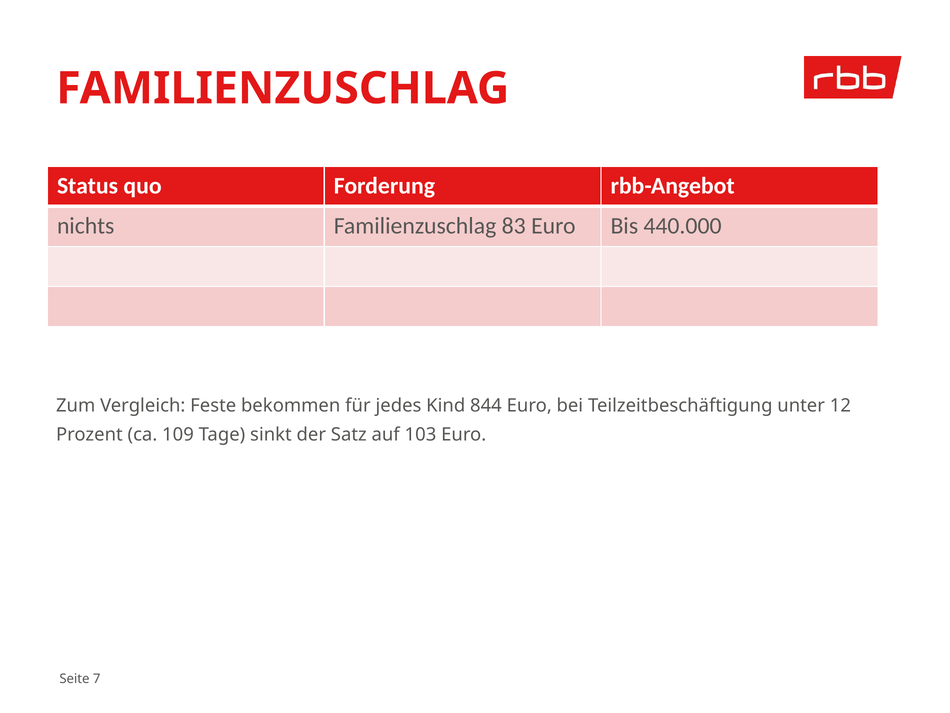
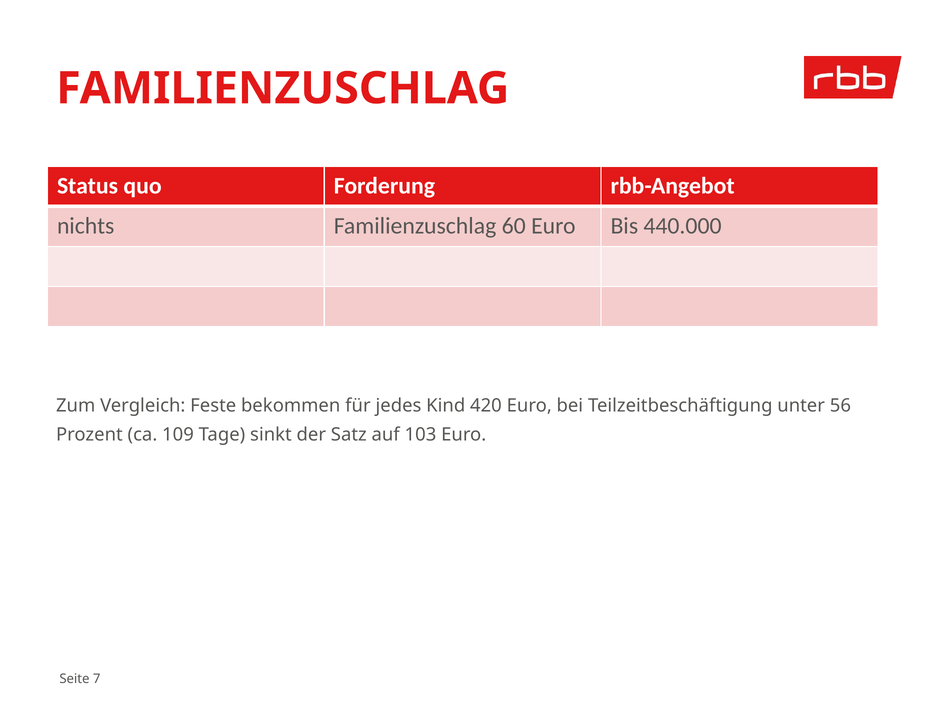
83: 83 -> 60 (514, 226)
844: 844 -> 420 (486, 405)
12: 12 -> 56 (840, 405)
